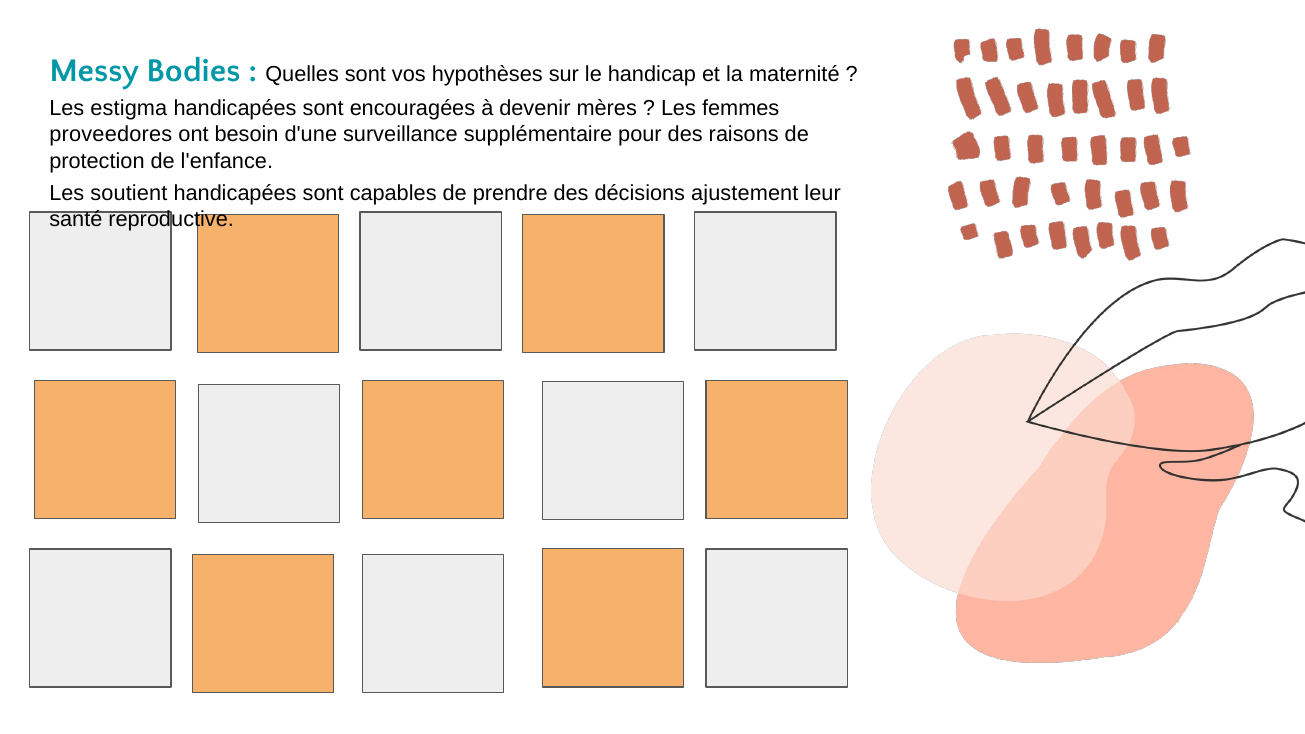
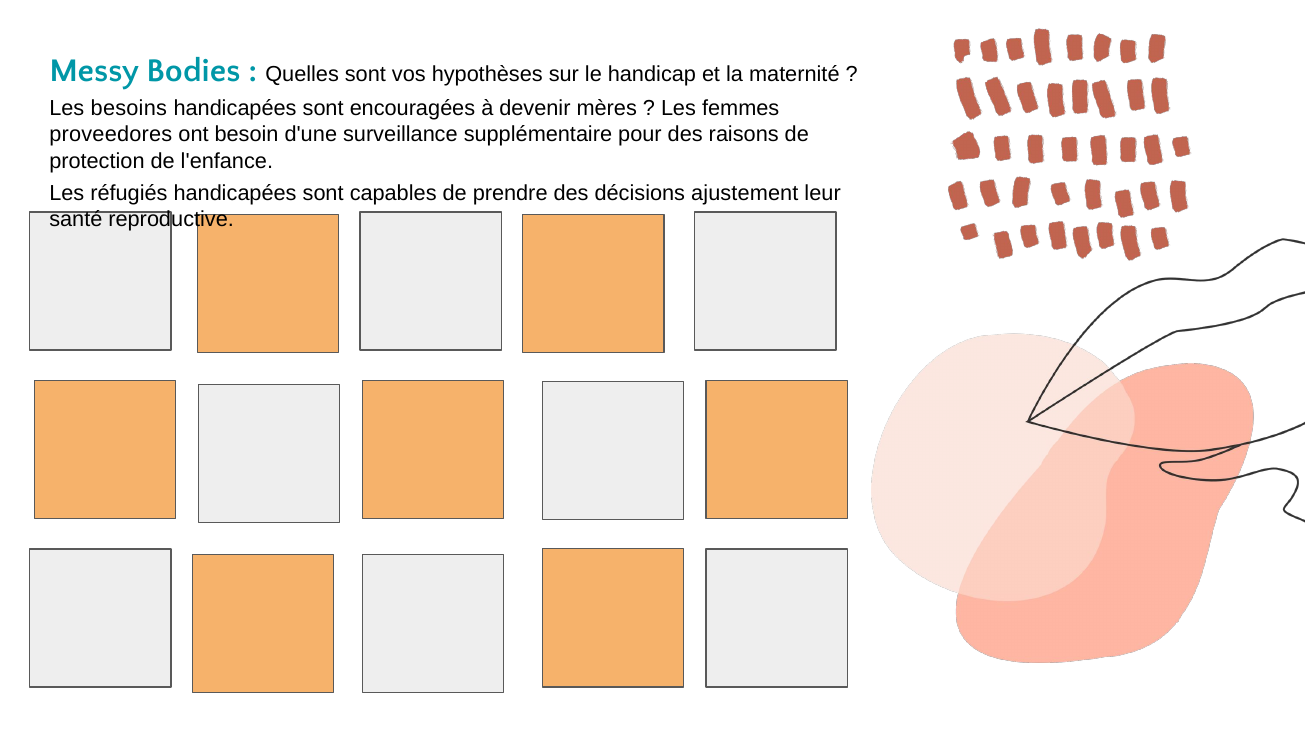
estigma: estigma -> besoins (129, 109)
soutient: soutient -> réfugiés (129, 194)
